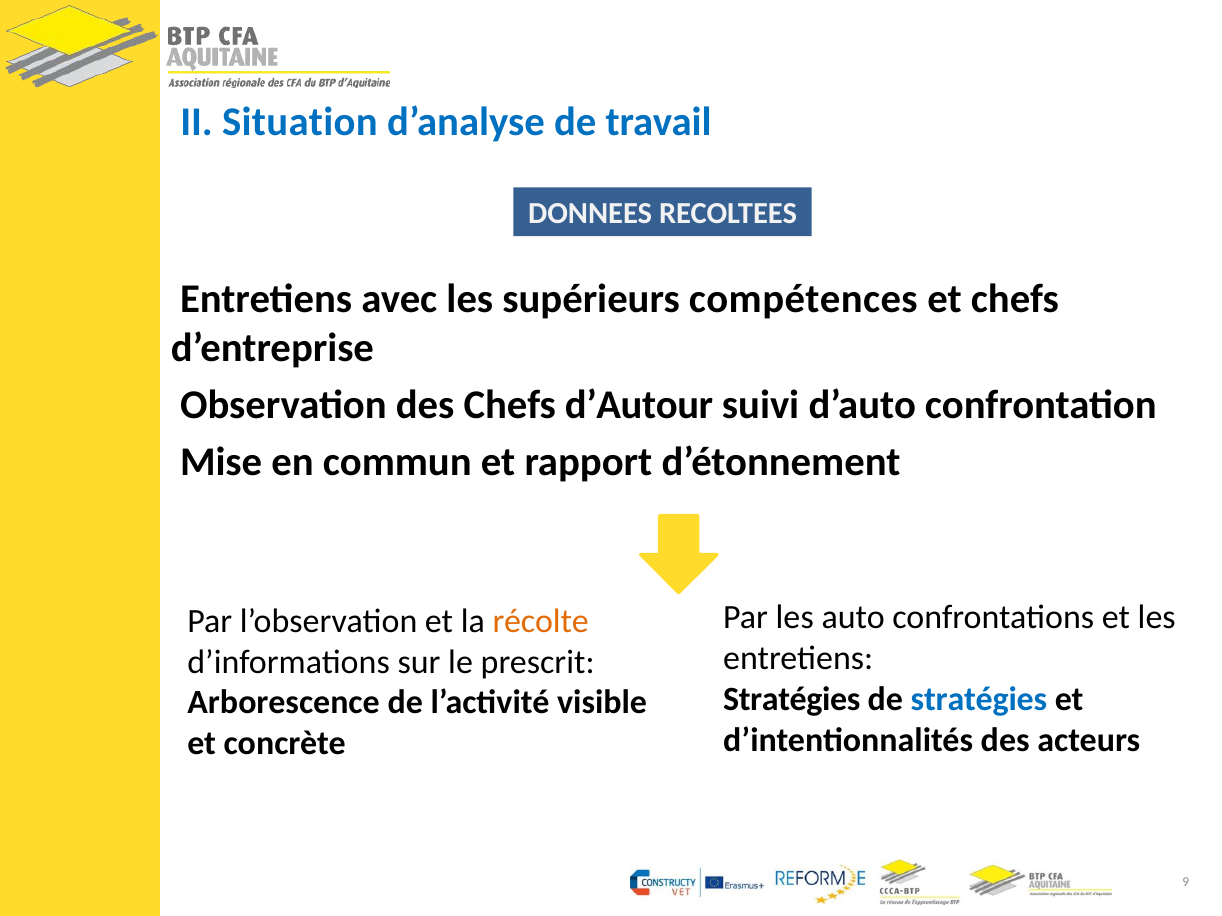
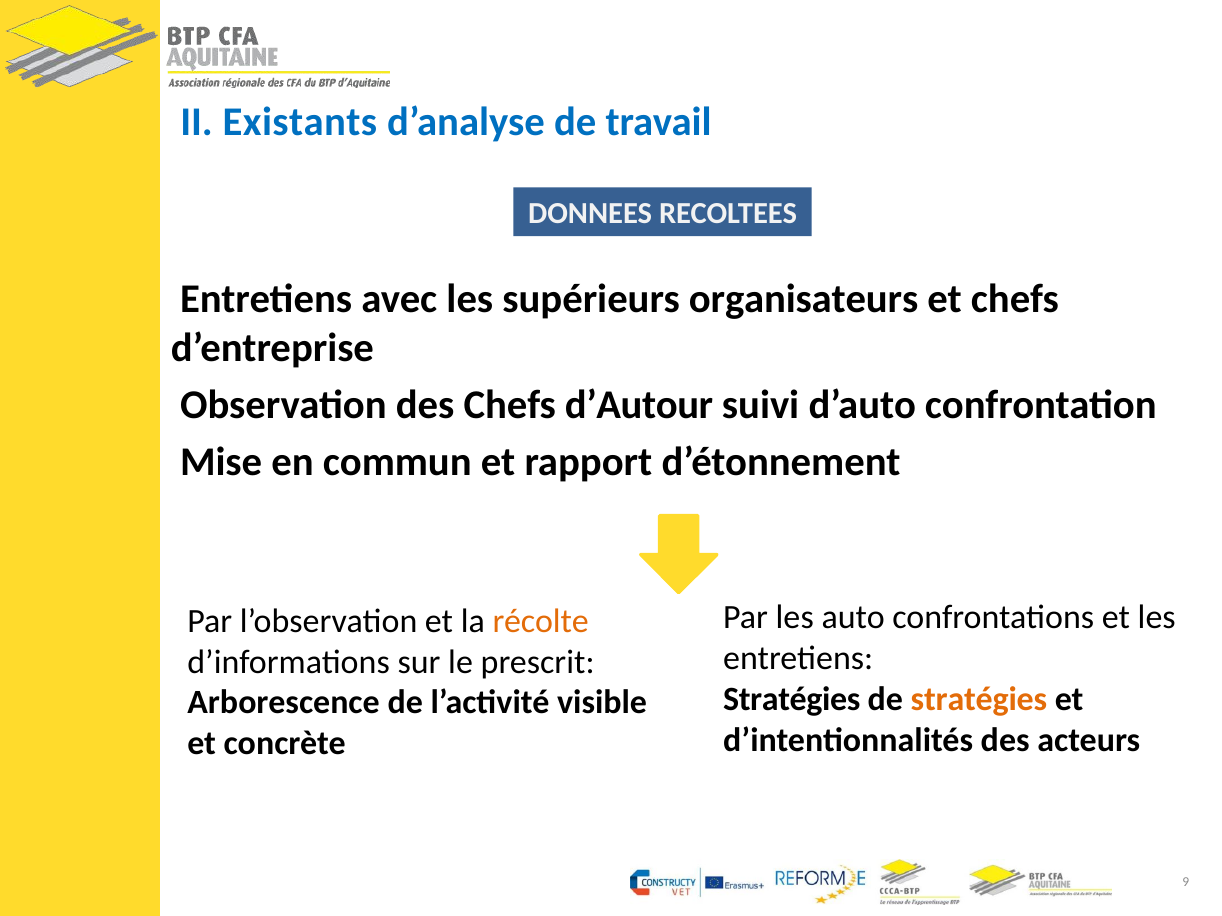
Situation: Situation -> Existants (300, 122)
compétences: compétences -> organisateurs (804, 299)
stratégies colour: blue -> orange (979, 700)
